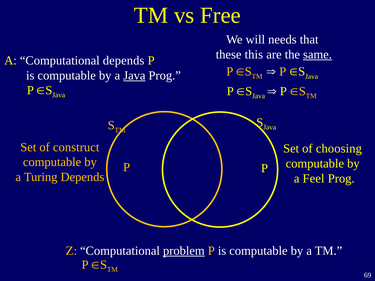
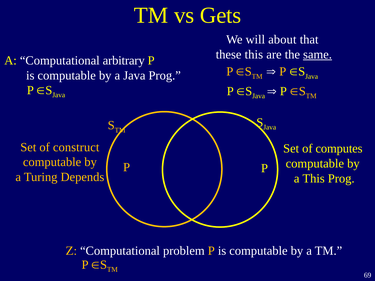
Free: Free -> Gets (221, 15)
needs: needs -> about (282, 40)
Computational depends: depends -> arbitrary (124, 60)
Java underline: present -> none (134, 75)
choosing: choosing -> computes (339, 149)
a Feel: Feel -> This (314, 179)
problem underline: present -> none (184, 251)
